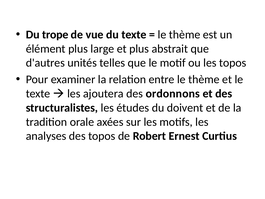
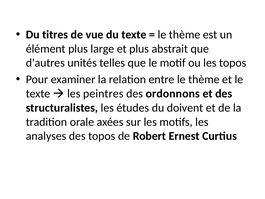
trope: trope -> titres (55, 35)
ajoutera: ajoutera -> peintres (103, 93)
